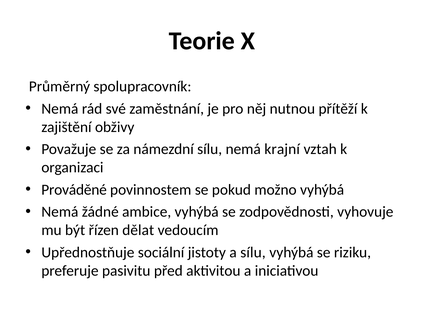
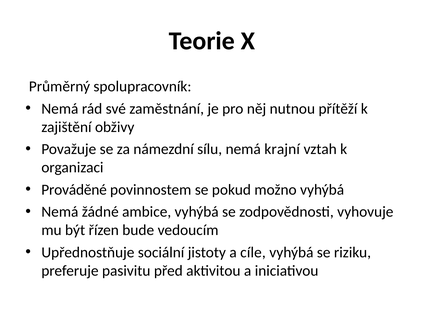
dělat: dělat -> bude (138, 230)
a sílu: sílu -> cíle (253, 252)
